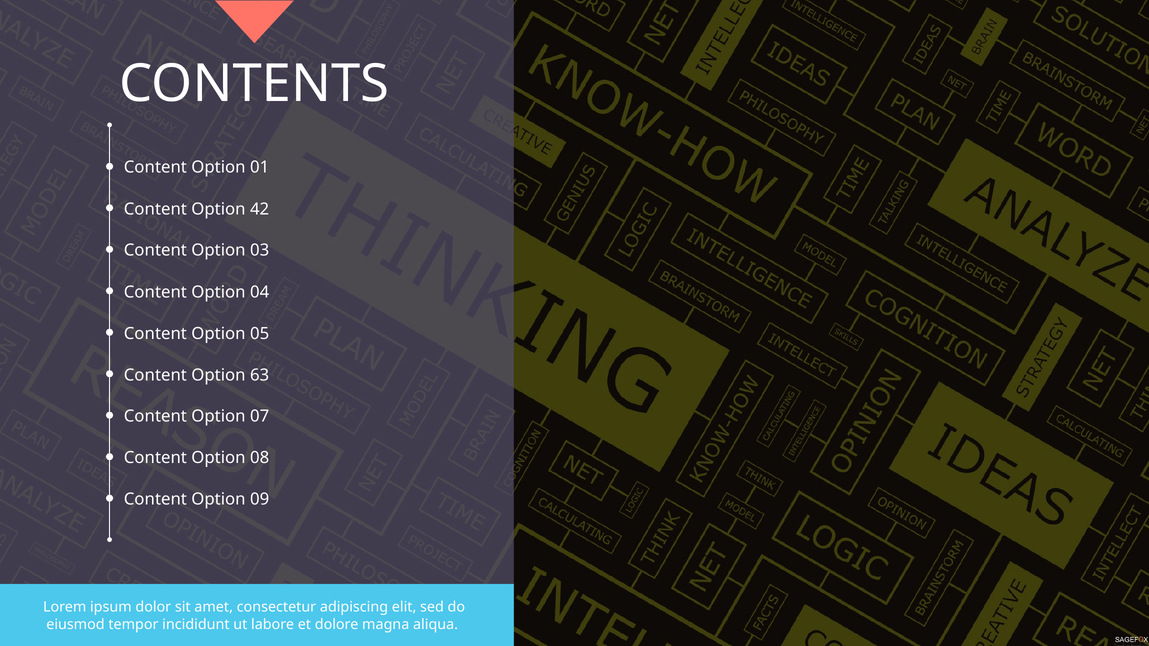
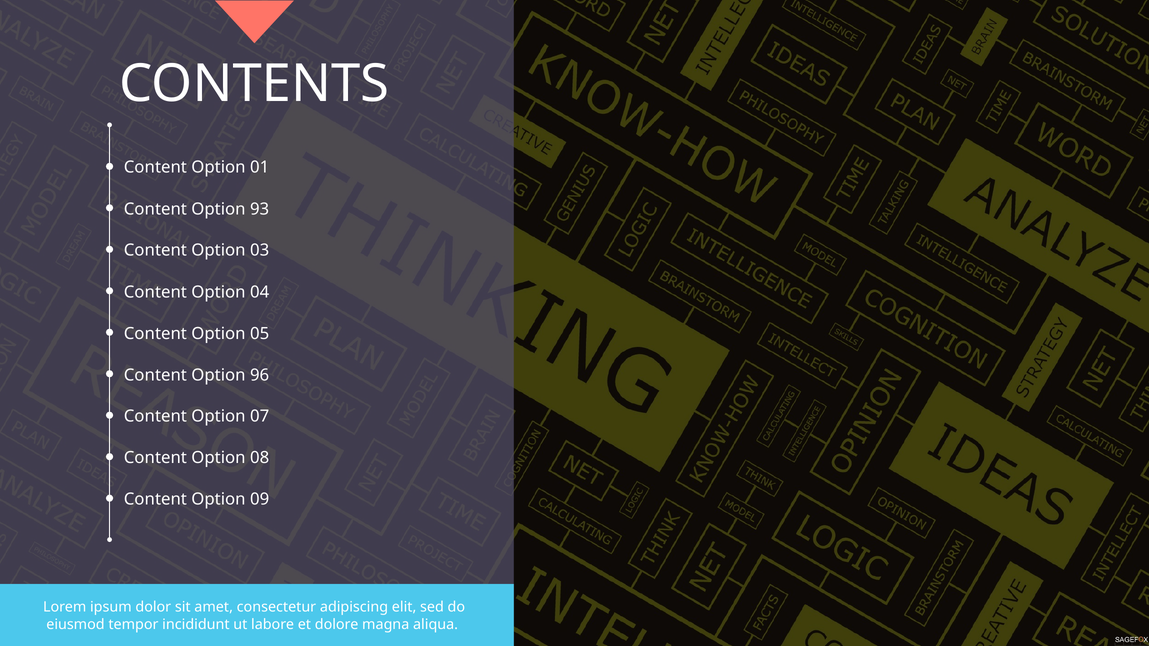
42: 42 -> 93 (260, 209)
63: 63 -> 96 (260, 375)
